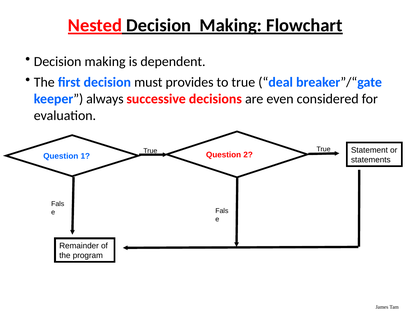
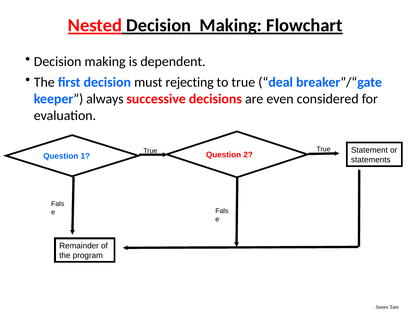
provides: provides -> rejecting (190, 82)
